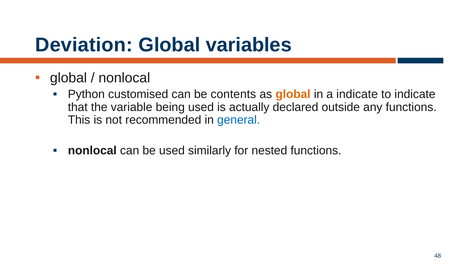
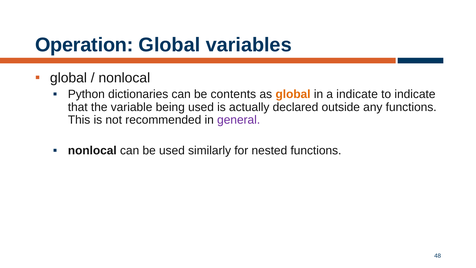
Deviation: Deviation -> Operation (84, 45)
customised: customised -> dictionaries (138, 94)
general colour: blue -> purple (239, 120)
